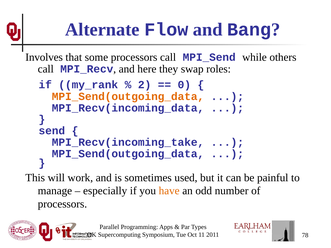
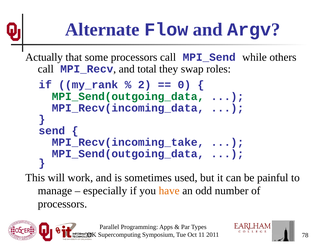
Bang: Bang -> Argv (249, 30)
Involves: Involves -> Actually (44, 57)
here: here -> total (147, 69)
MPI_Send(outgoing_data colour: orange -> green (128, 97)
